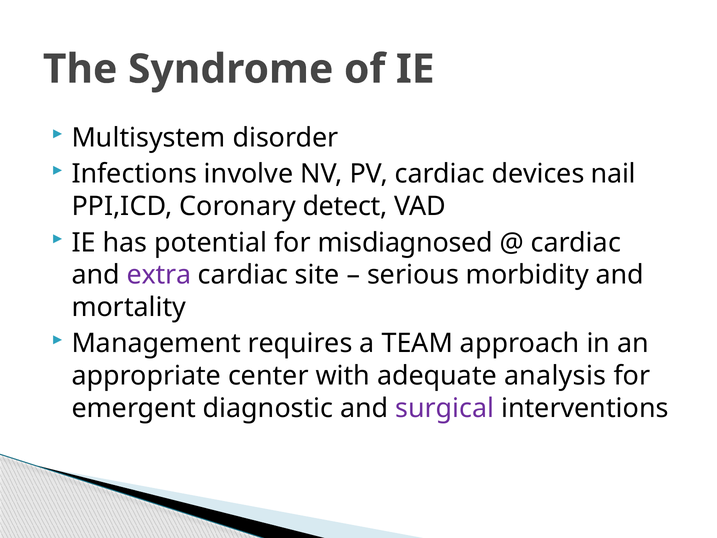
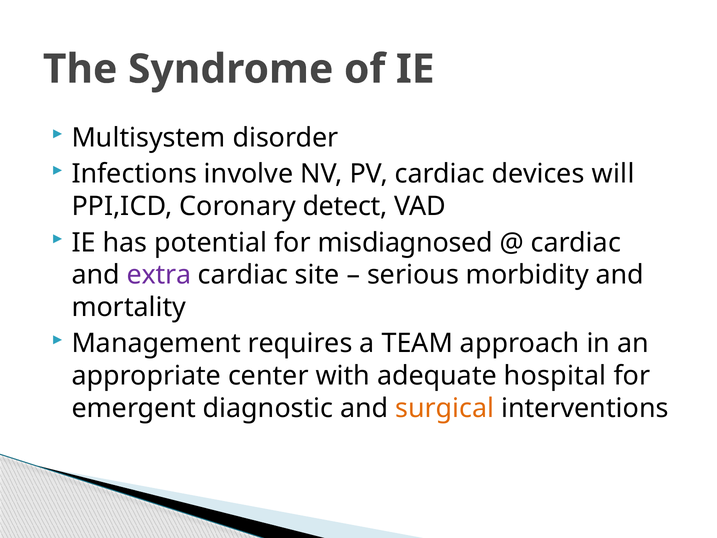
nail: nail -> will (613, 174)
analysis: analysis -> hospital (555, 376)
surgical colour: purple -> orange (445, 408)
